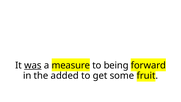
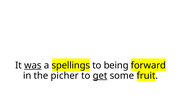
measure: measure -> spellings (71, 65)
added: added -> picher (65, 75)
get underline: none -> present (100, 75)
